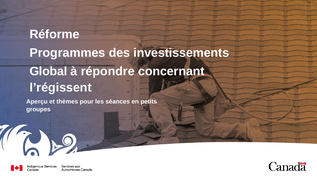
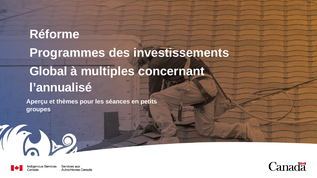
répondre: répondre -> multiples (108, 71)
l’régissent: l’régissent -> l’annualisé (61, 88)
